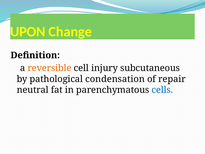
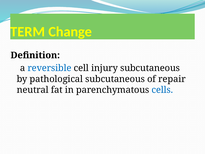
UPON: UPON -> TERM (28, 32)
reversible colour: orange -> blue (49, 68)
pathological condensation: condensation -> subcutaneous (115, 79)
